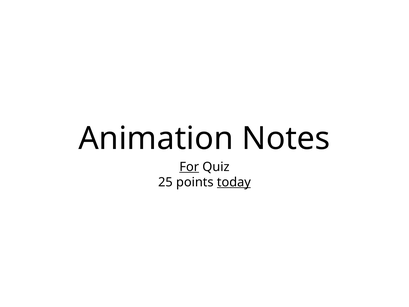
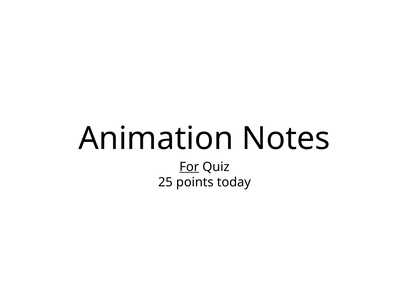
today underline: present -> none (234, 182)
